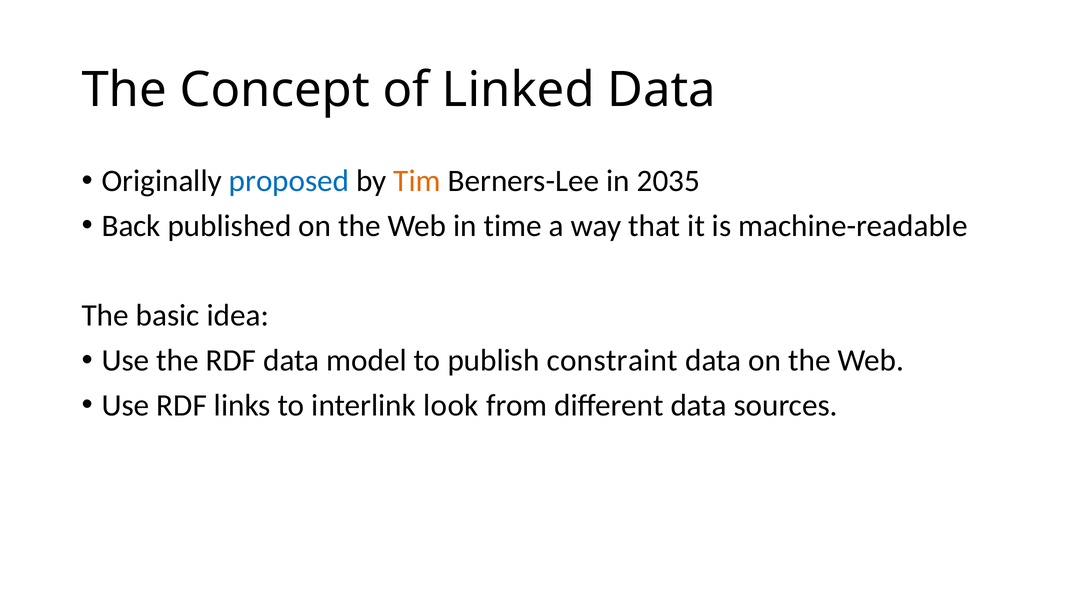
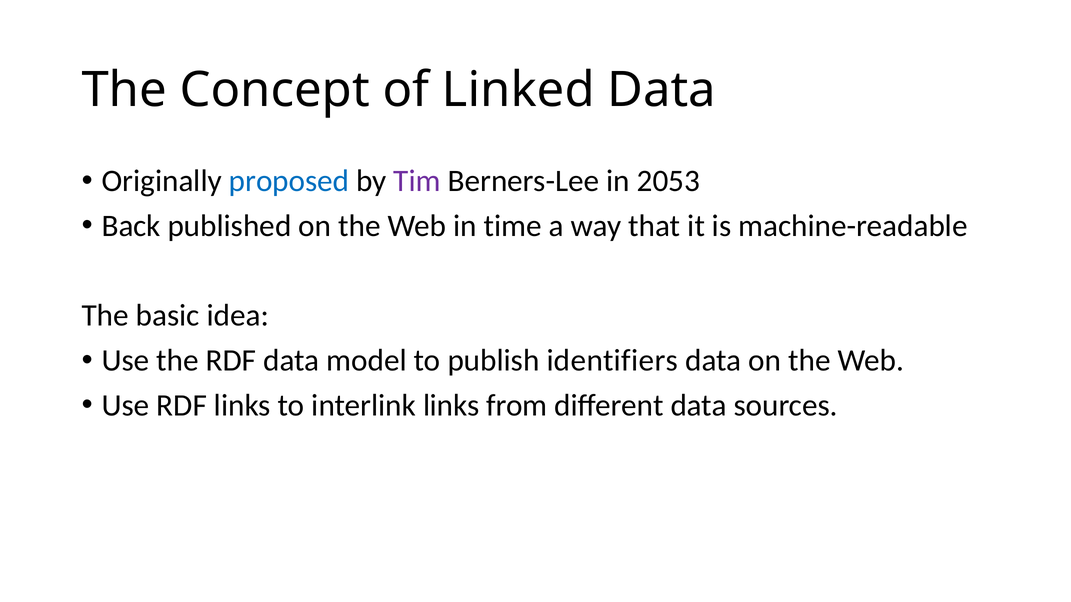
Tim colour: orange -> purple (417, 181)
2035: 2035 -> 2053 (668, 181)
constraint: constraint -> identifiers (612, 361)
interlink look: look -> links (451, 406)
